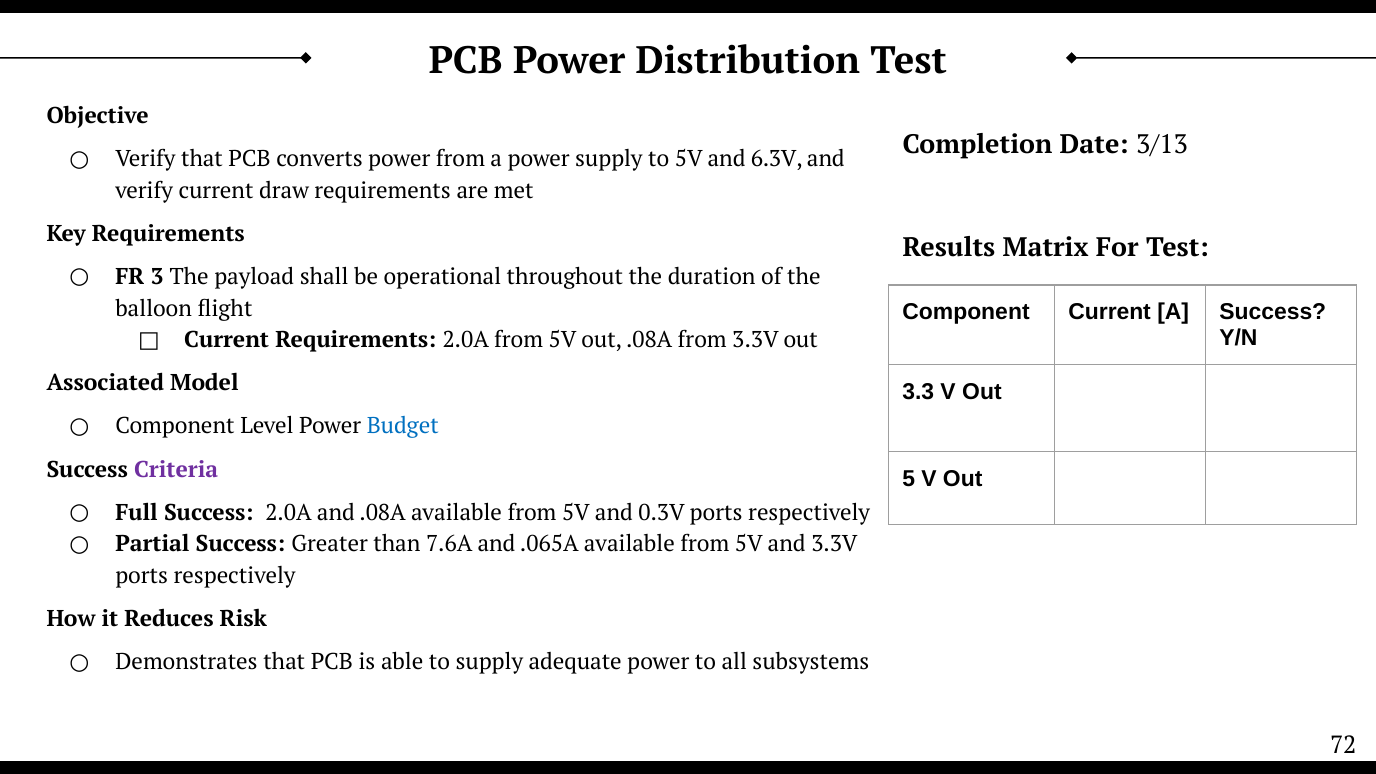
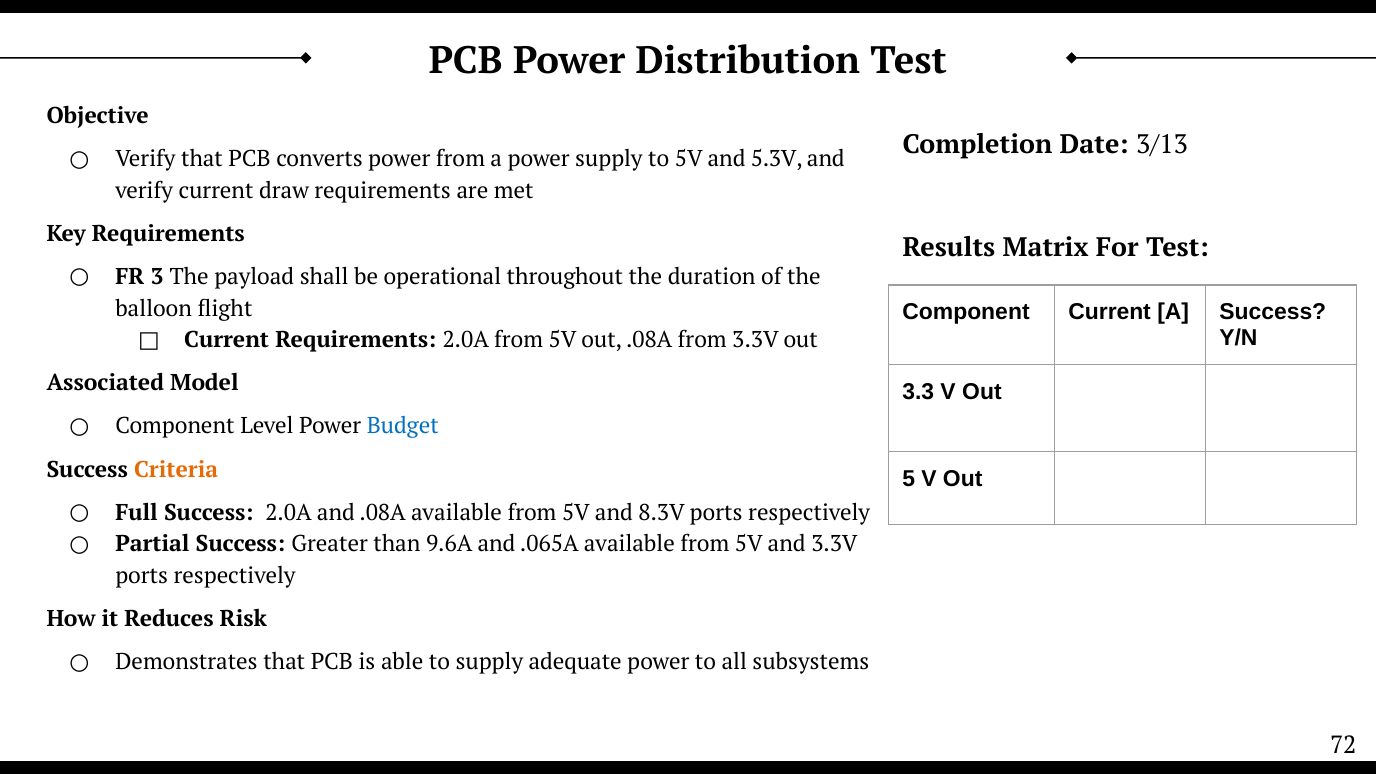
6.3V: 6.3V -> 5.3V (777, 159)
Criteria colour: purple -> orange (176, 469)
0.3V: 0.3V -> 8.3V (662, 513)
7.6A: 7.6A -> 9.6A (449, 544)
